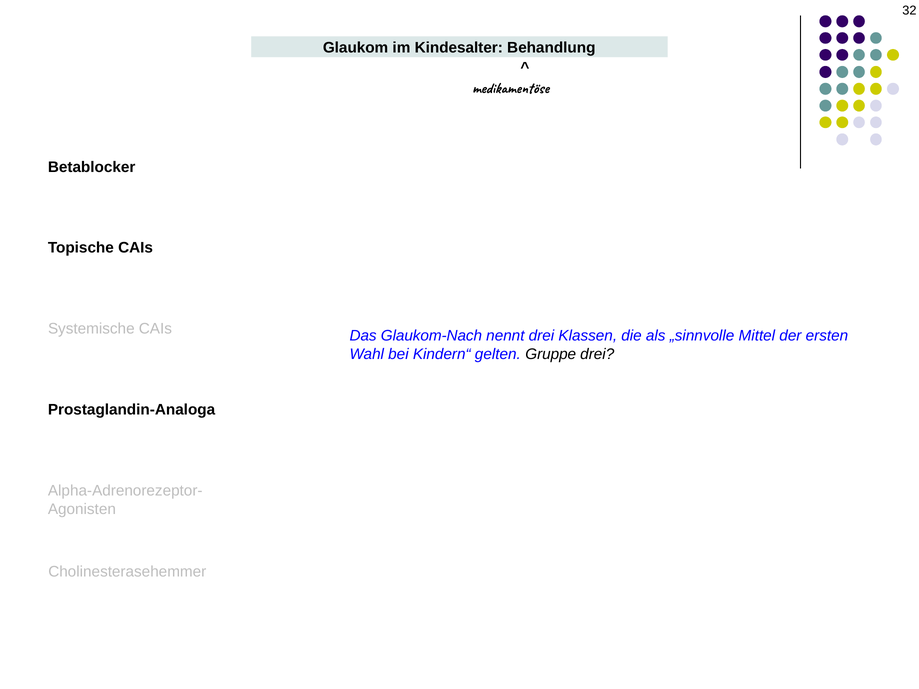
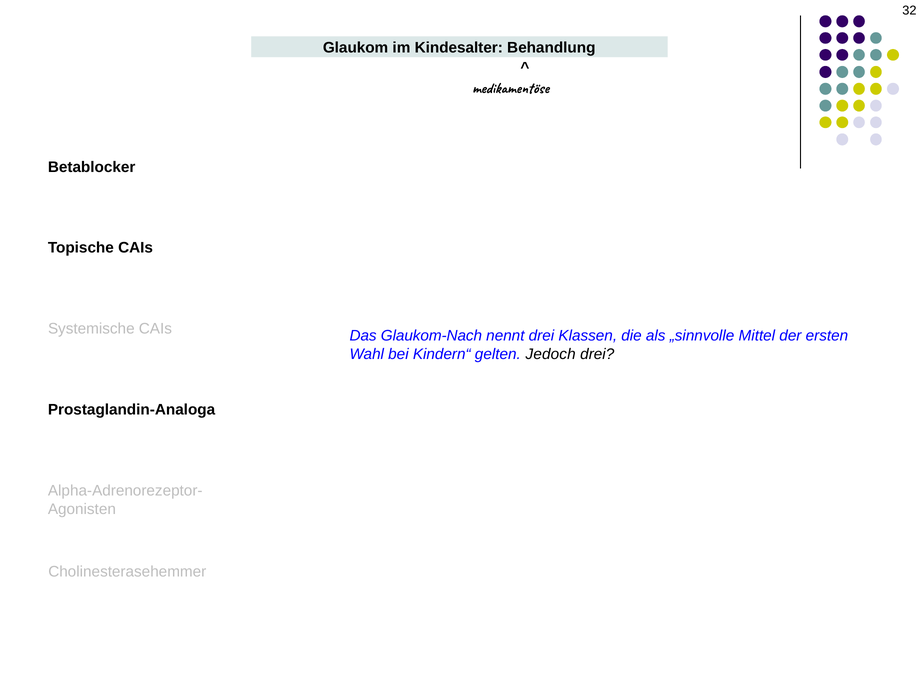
Gruppe: Gruppe -> Jedoch (551, 354)
